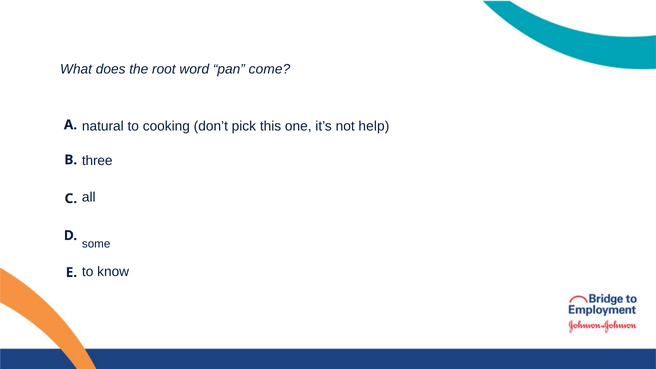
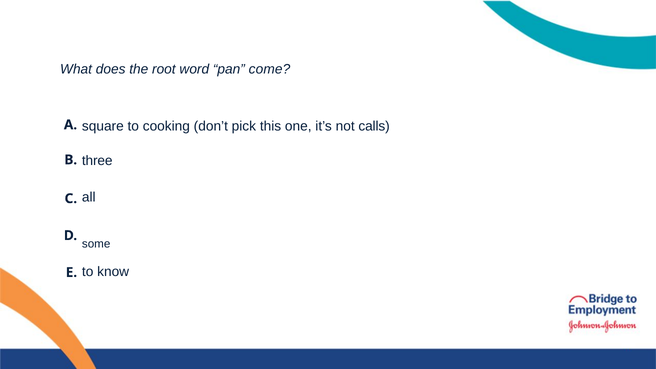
natural: natural -> square (103, 126)
help: help -> calls (374, 126)
